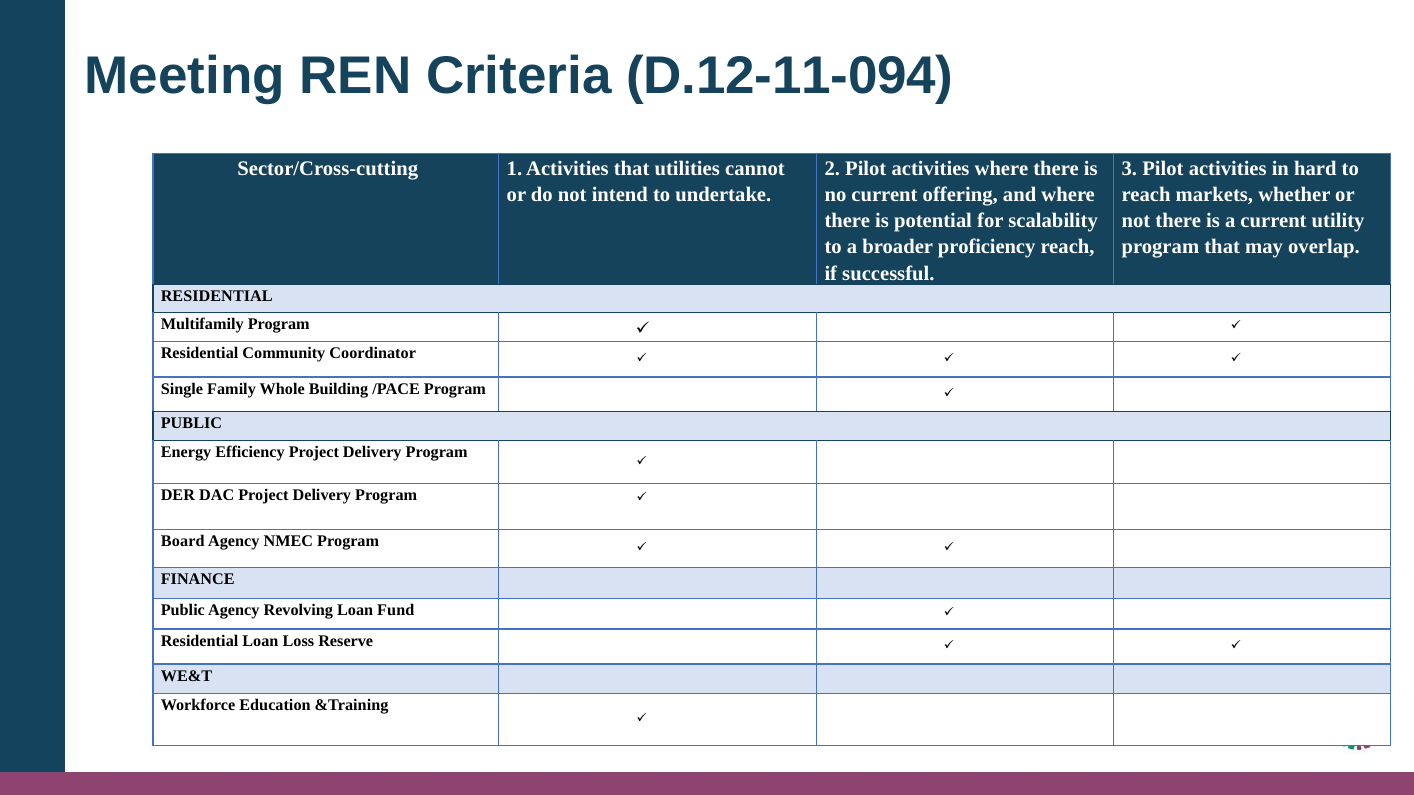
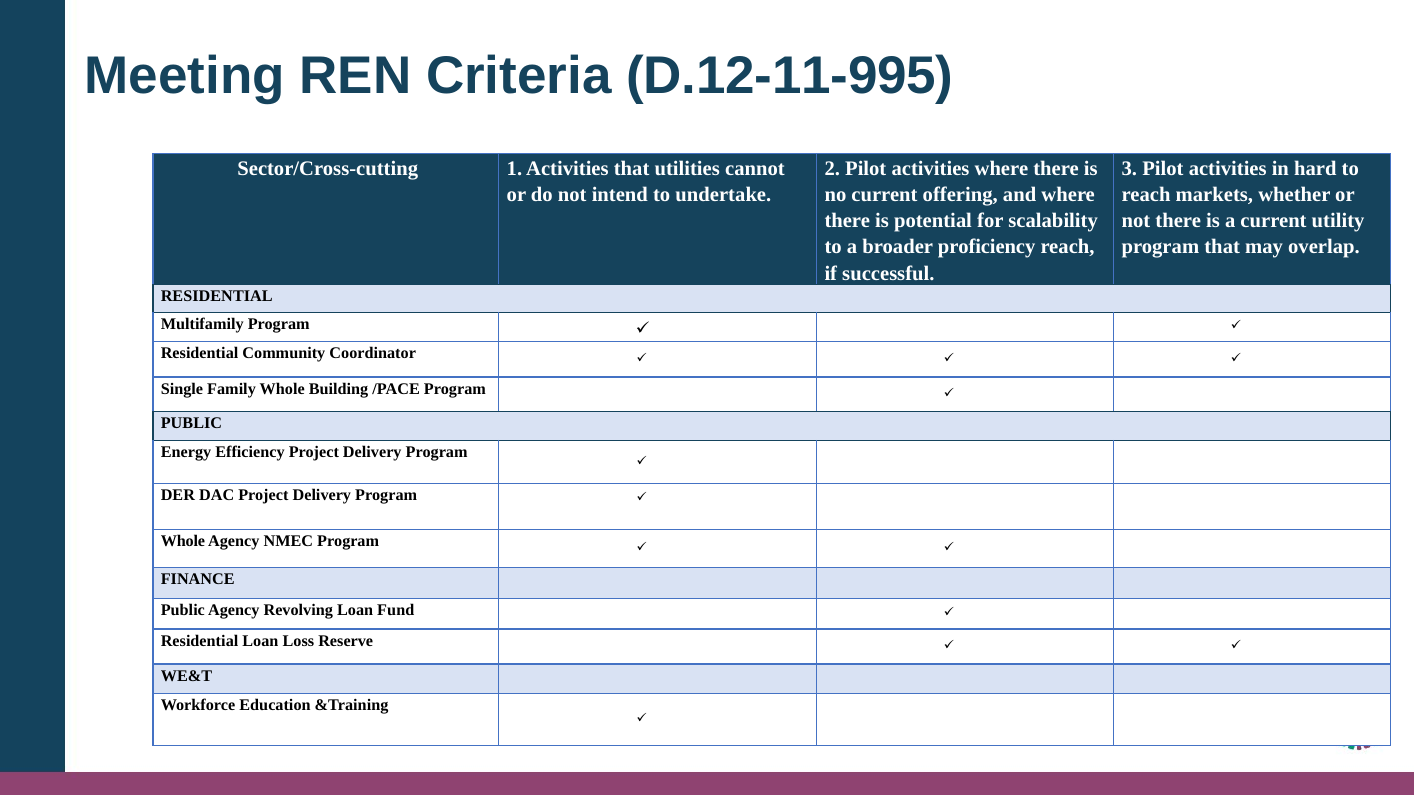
D.12-11-094: D.12-11-094 -> D.12-11-995 (790, 77)
Board: Board -> Whole (183, 542)
